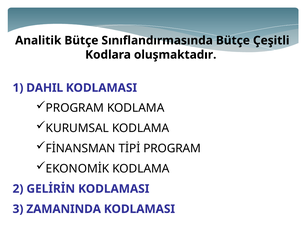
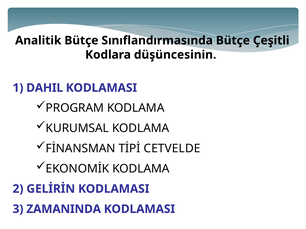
oluşmaktadır: oluşmaktadır -> düşüncesinin (175, 55)
TİPİ PROGRAM: PROGRAM -> CETVELDE (172, 149)
